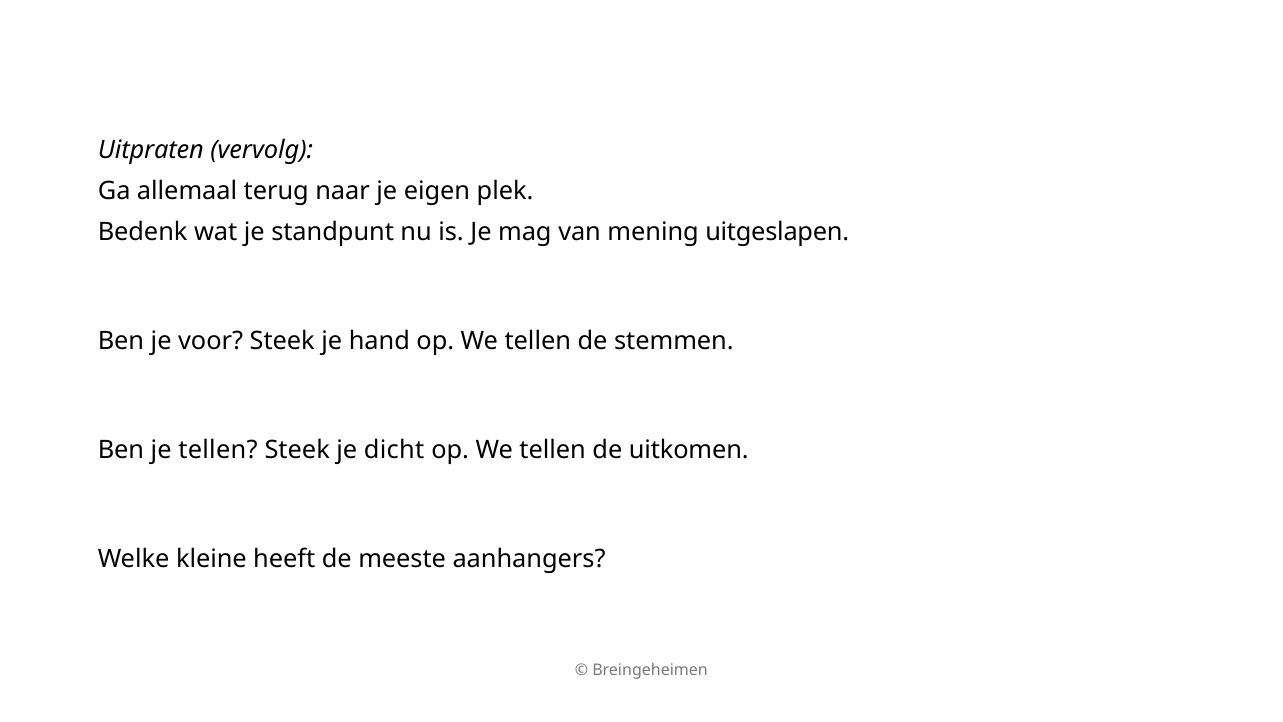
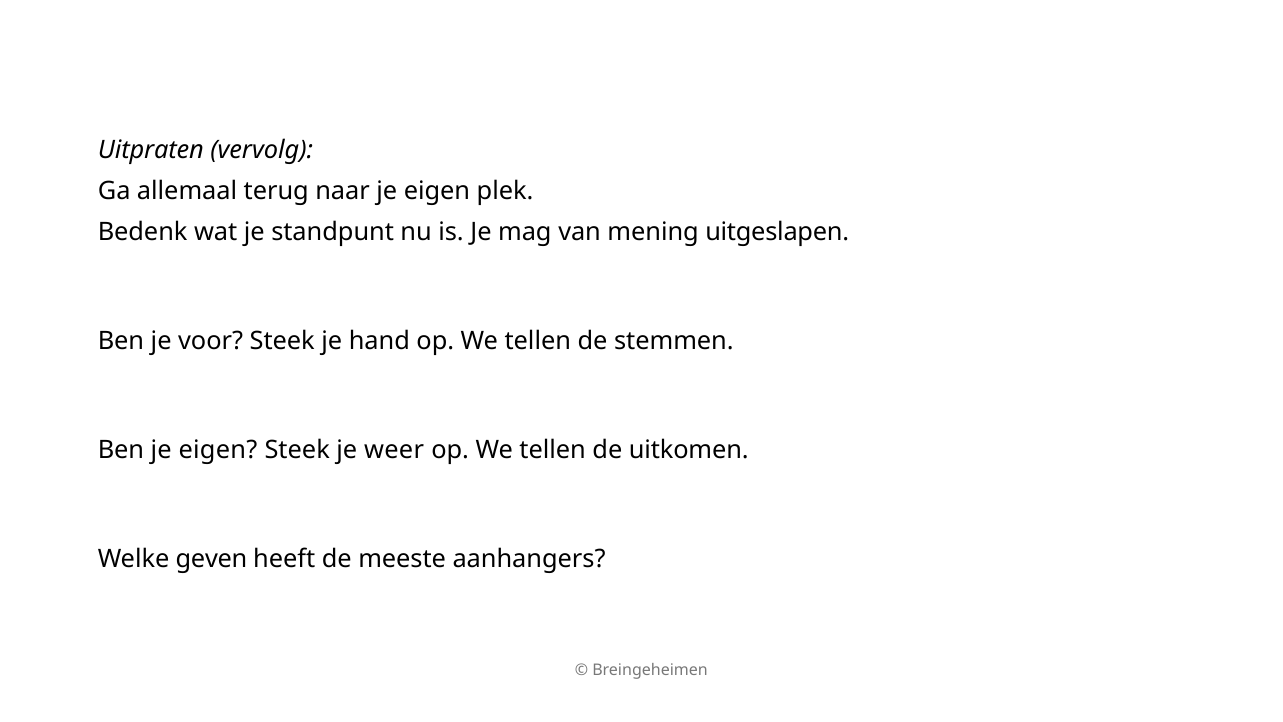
Ben je tellen: tellen -> eigen (218, 450)
dicht: dicht -> weer (394, 450)
kleine: kleine -> geven (212, 559)
